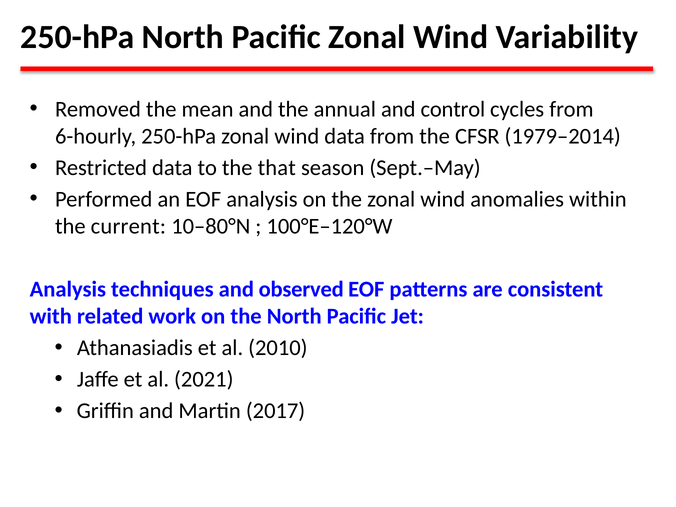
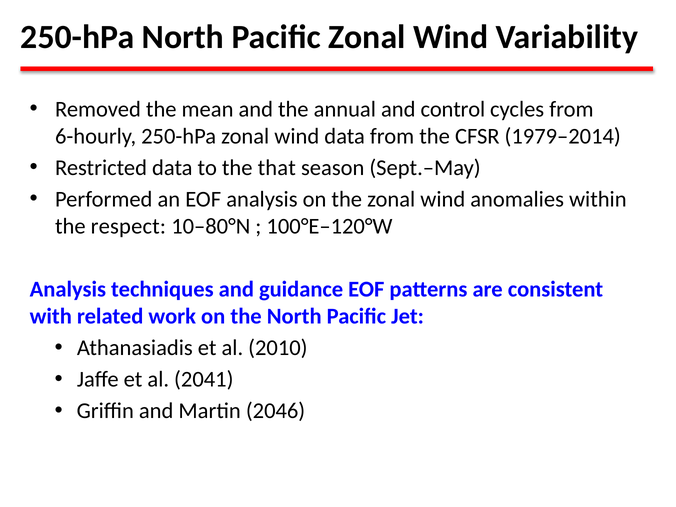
current: current -> respect (128, 226)
observed: observed -> guidance (301, 289)
2021: 2021 -> 2041 (204, 379)
2017: 2017 -> 2046 (276, 411)
